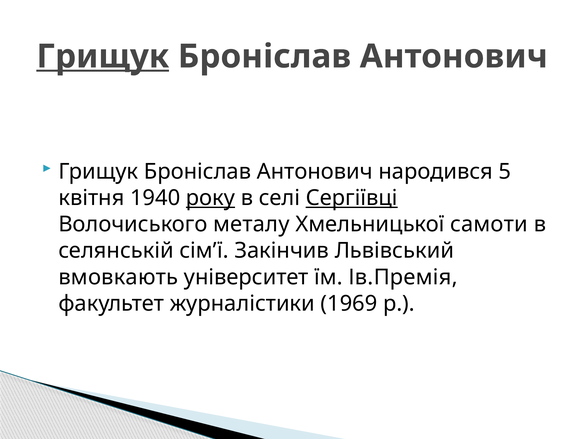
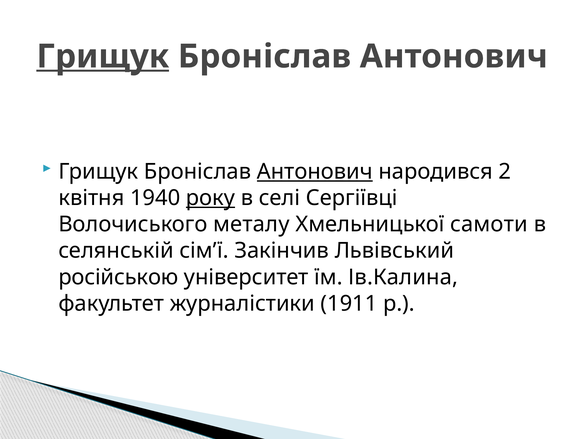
Антонович underline: none -> present (315, 172)
5: 5 -> 2 (505, 172)
Сергіївці underline: present -> none (352, 198)
вмовкають: вмовкають -> російською (118, 277)
Ів.Премія: Ів.Премія -> Ів.Калина (403, 277)
1969: 1969 -> 1911 (349, 303)
